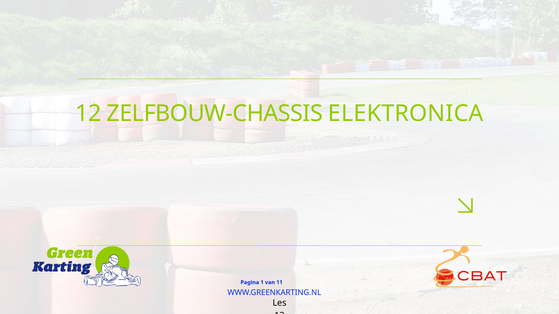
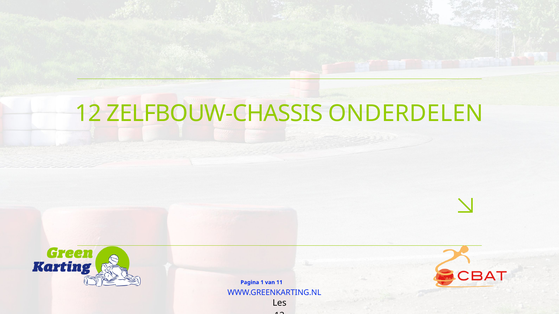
ELEKTRONICA: ELEKTRONICA -> ONDERDELEN (406, 114)
